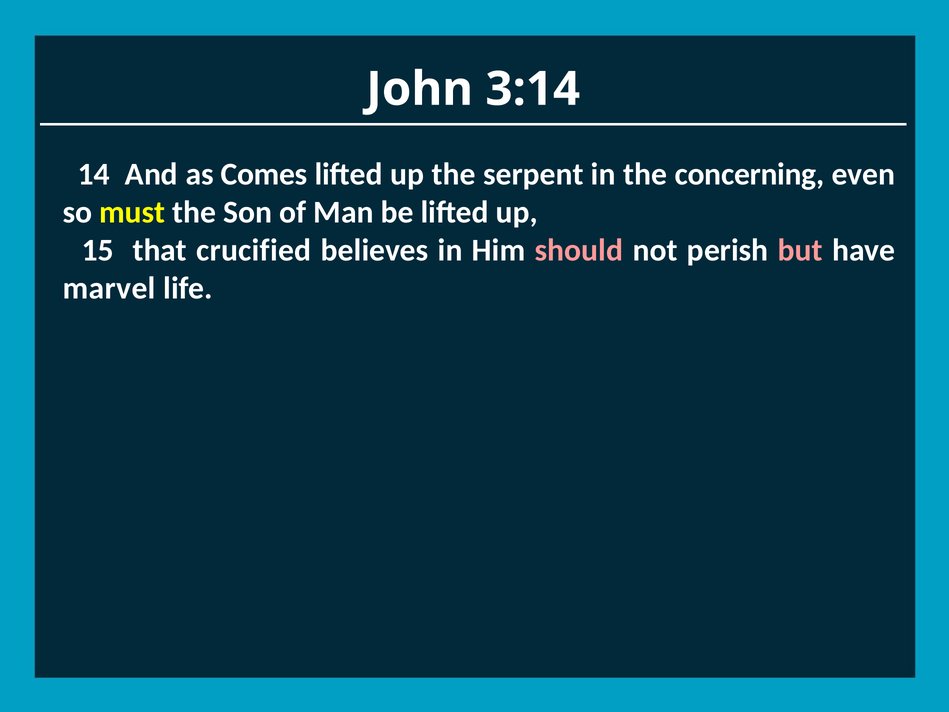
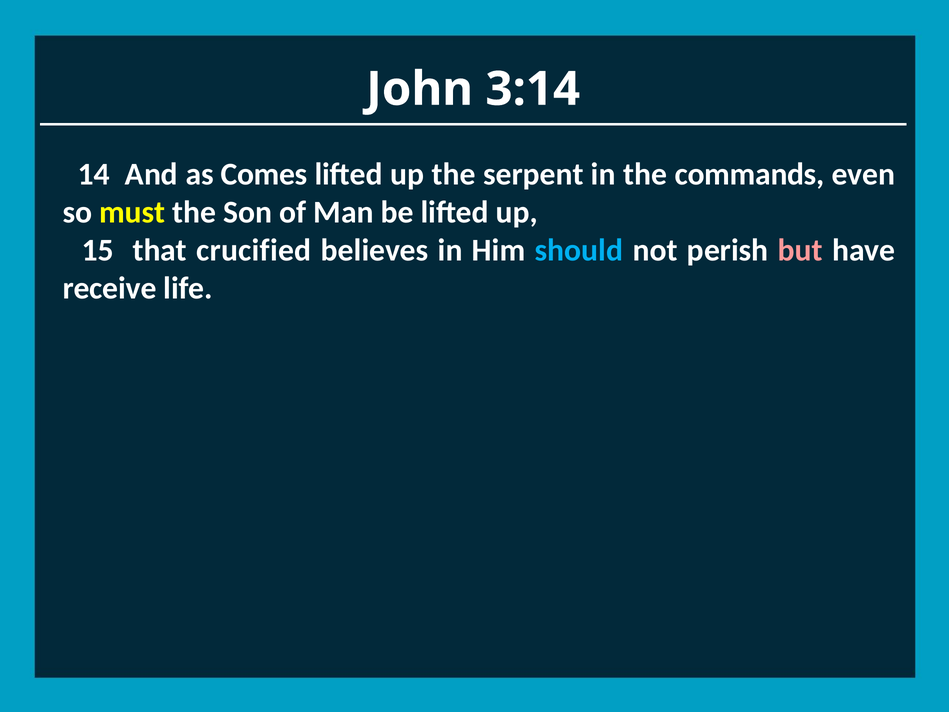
concerning: concerning -> commands (750, 174)
should colour: pink -> light blue (579, 250)
marvel: marvel -> receive (110, 288)
